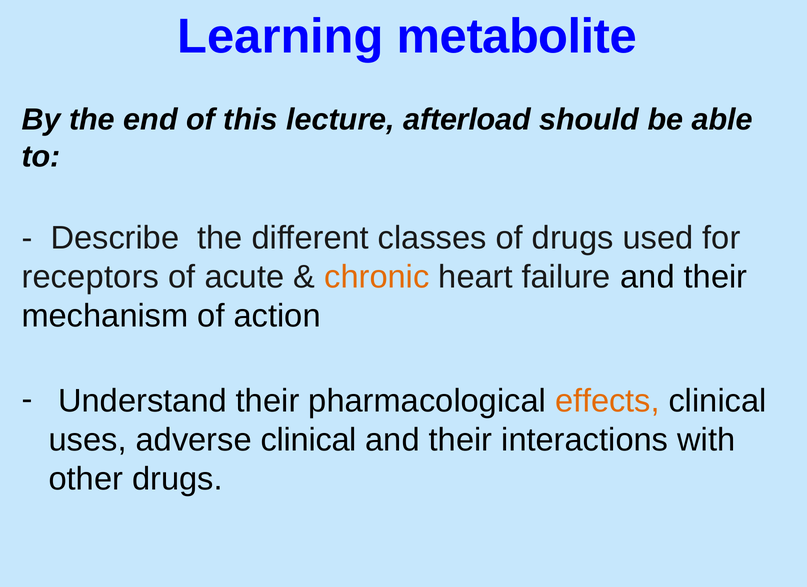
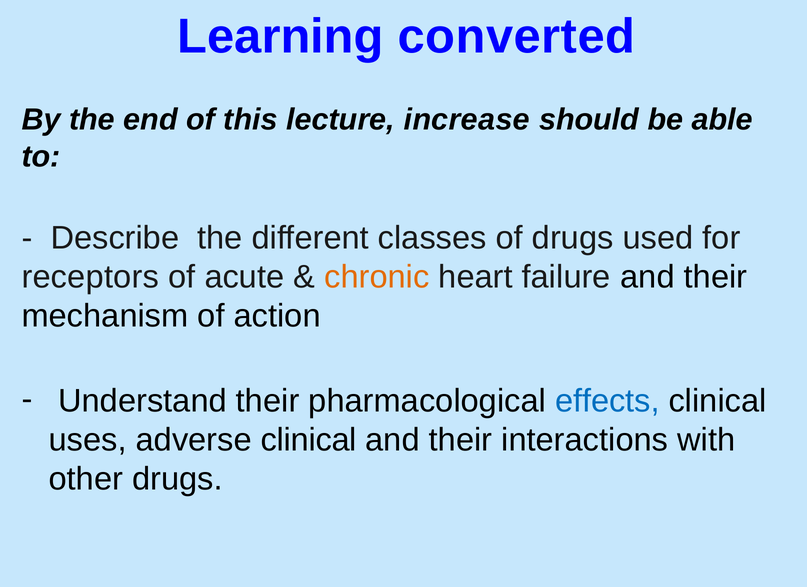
metabolite: metabolite -> converted (516, 37)
afterload: afterload -> increase (467, 120)
effects colour: orange -> blue (607, 401)
